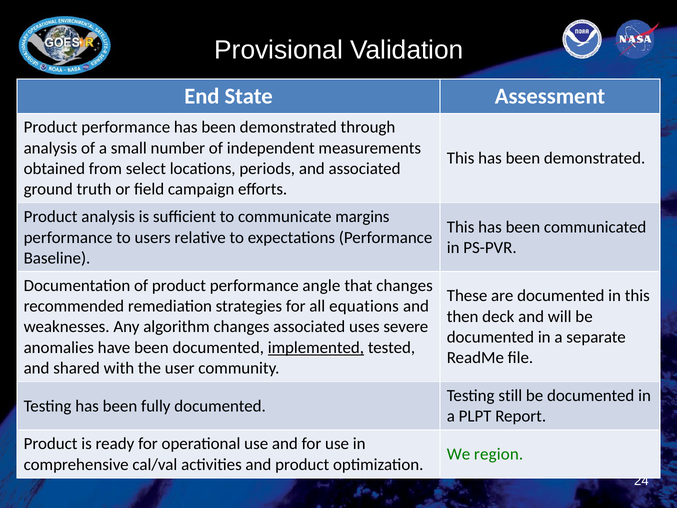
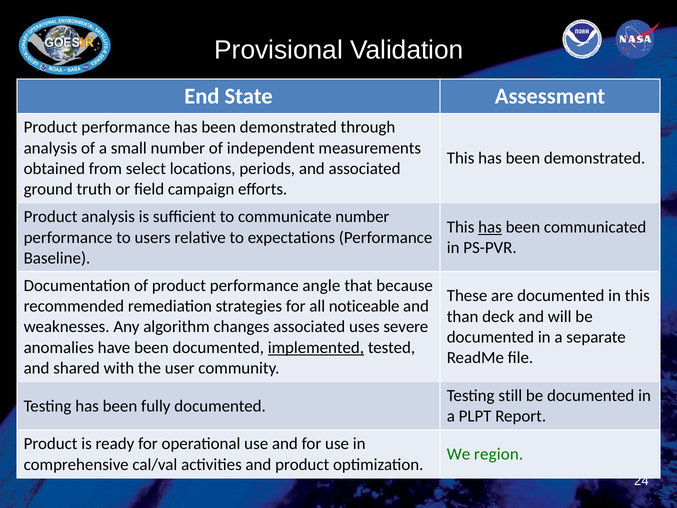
communicate margins: margins -> number (362, 217)
has underline: none -> present (490, 227)
that changes: changes -> because (405, 285)
equations: equations -> noticeable (364, 306)
then: then -> than (463, 316)
